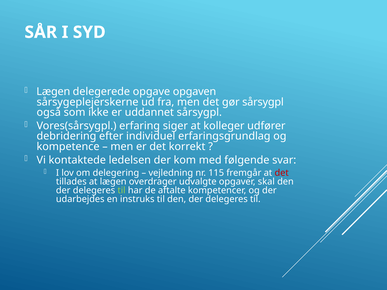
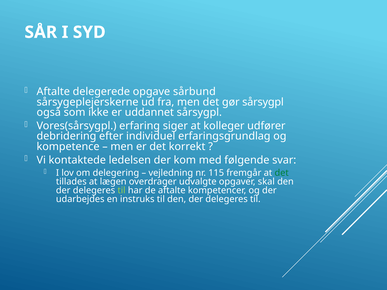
Lægen: Lægen -> Aftalte (53, 92)
opgaven: opgaven -> sårbund (194, 92)
det colour: red -> green (282, 173)
